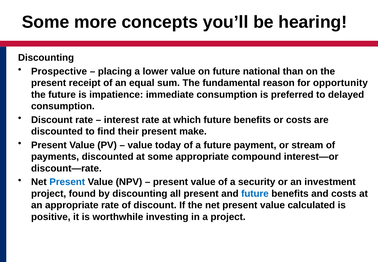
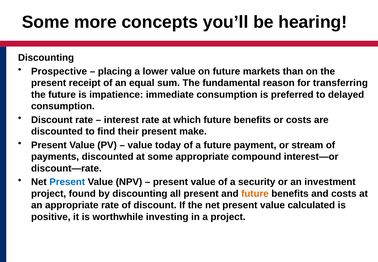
national: national -> markets (261, 71)
opportunity: opportunity -> transferring (340, 83)
future colour: blue -> orange (255, 193)
